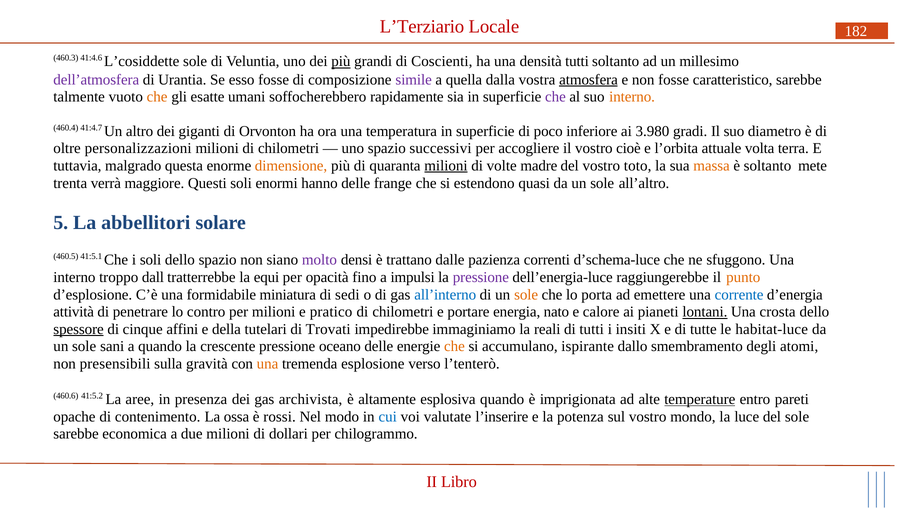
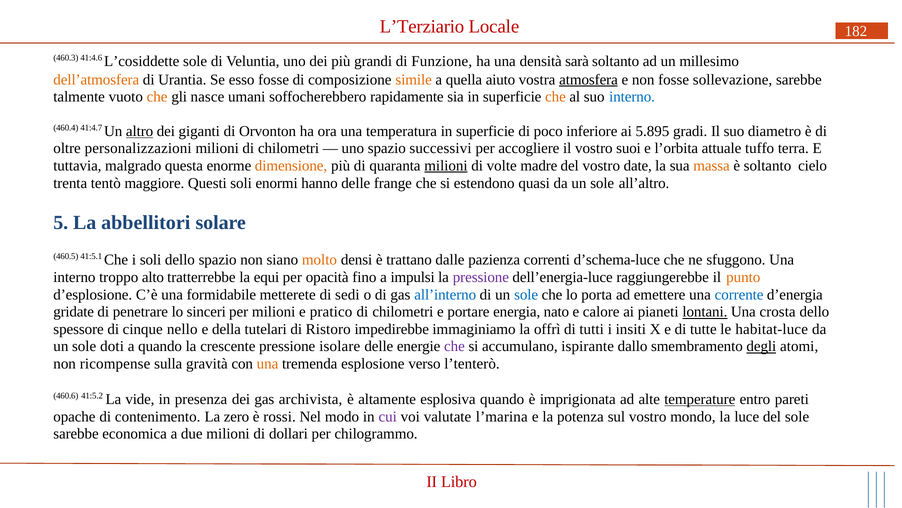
più underline: present -> none (341, 62)
Coscienti: Coscienti -> Funzione (442, 62)
densità tutti: tutti -> sarà (577, 62)
dell’atmosfera colour: purple -> orange (96, 80)
simile colour: purple -> orange (414, 80)
dalla: dalla -> aiuto (500, 80)
caratteristico: caratteristico -> sollevazione (733, 80)
esatte: esatte -> nasce (207, 97)
che colour: purple -> orange (555, 97)
interno colour: orange -> blue (632, 97)
altro underline: none -> present (140, 131)
3.980: 3.980 -> 5.895 (652, 131)
cioè: cioè -> suoi (628, 148)
volta: volta -> tuffo (760, 148)
toto: toto -> date (638, 166)
mete: mete -> cielo (813, 166)
verrà: verrà -> tentò (106, 183)
molto colour: purple -> orange (319, 260)
dall: dall -> alto (153, 277)
miniatura: miniatura -> metterete (288, 295)
sole colour: orange -> blue (526, 295)
attività: attività -> gridate (74, 312)
contro: contro -> sinceri (206, 312)
spessore underline: present -> none (79, 329)
affini: affini -> nello (182, 329)
Trovati: Trovati -> Ristoro (328, 329)
reali: reali -> offrì (547, 329)
sani: sani -> doti (112, 347)
oceano: oceano -> isolare (340, 347)
che colour: orange -> purple (454, 347)
degli underline: none -> present (761, 347)
presensibili: presensibili -> ricompense (115, 364)
aree: aree -> vide (140, 399)
ossa: ossa -> zero (236, 417)
cui colour: blue -> purple (388, 417)
l’inserire: l’inserire -> l’marina (502, 417)
